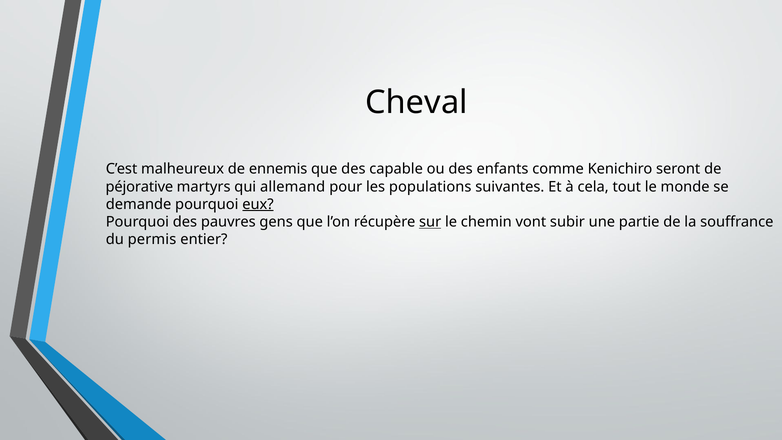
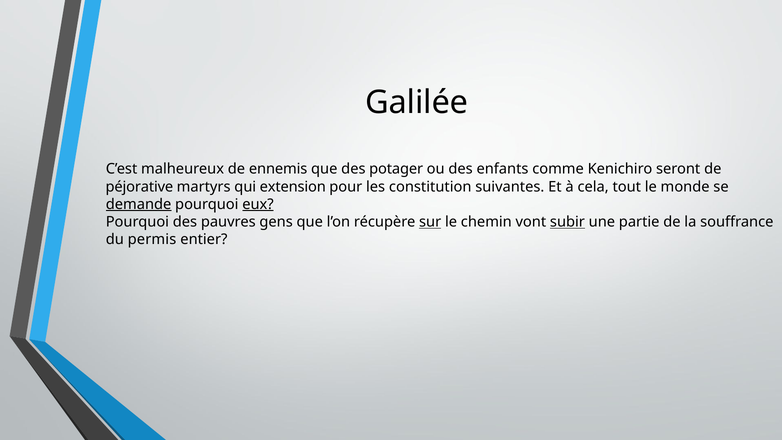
Cheval: Cheval -> Galilée (417, 102)
capable: capable -> potager (396, 169)
allemand: allemand -> extension (293, 187)
populations: populations -> constitution (430, 187)
demande underline: none -> present (139, 204)
subir underline: none -> present (567, 222)
